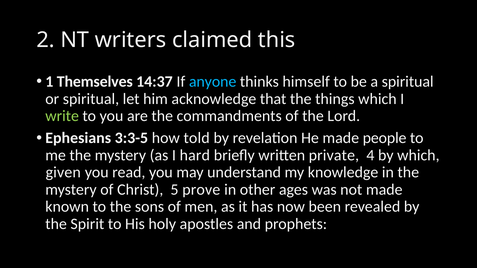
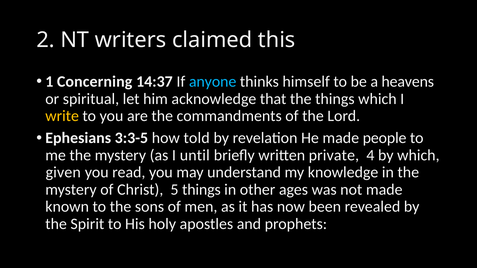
Themselves: Themselves -> Concerning (95, 82)
a spiritual: spiritual -> heavens (408, 82)
write colour: light green -> yellow (62, 116)
hard: hard -> until (195, 155)
5 prove: prove -> things (201, 190)
